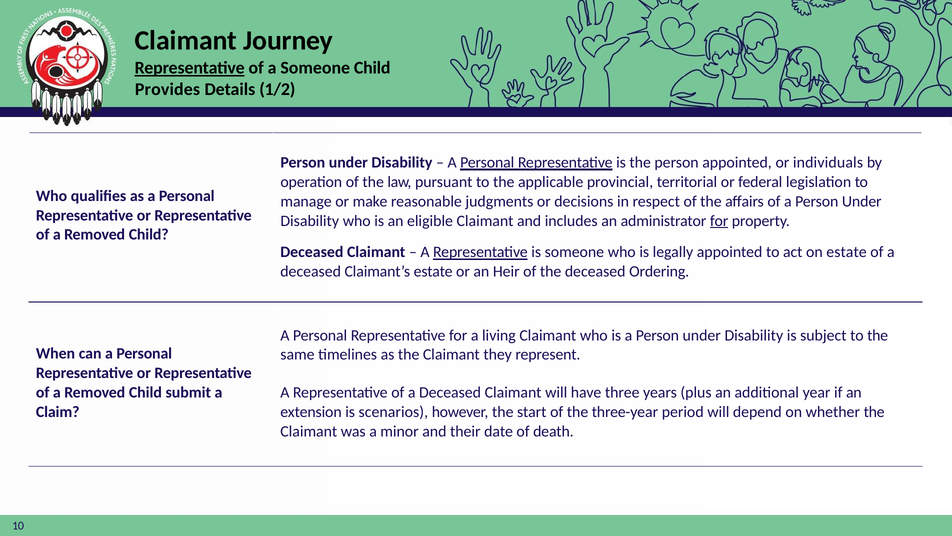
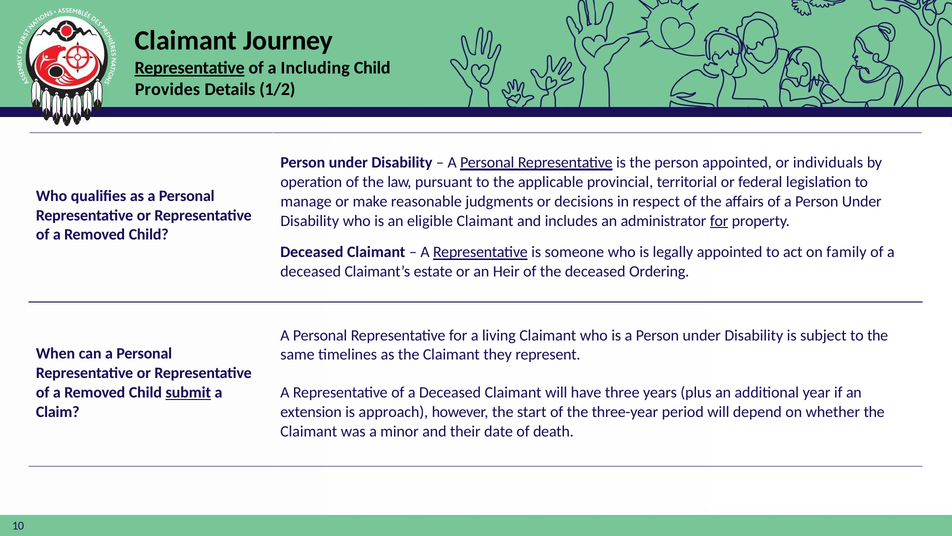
a Someone: Someone -> Including (315, 68)
on estate: estate -> family (846, 252)
submit underline: none -> present (188, 392)
scenarios: scenarios -> approach (393, 412)
